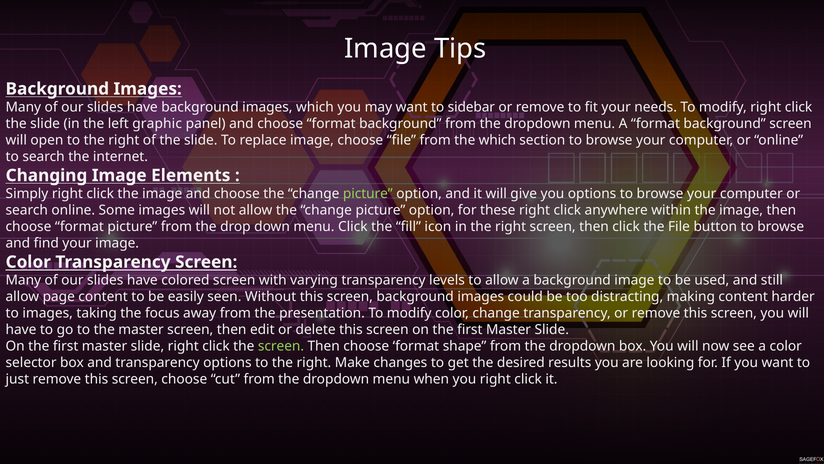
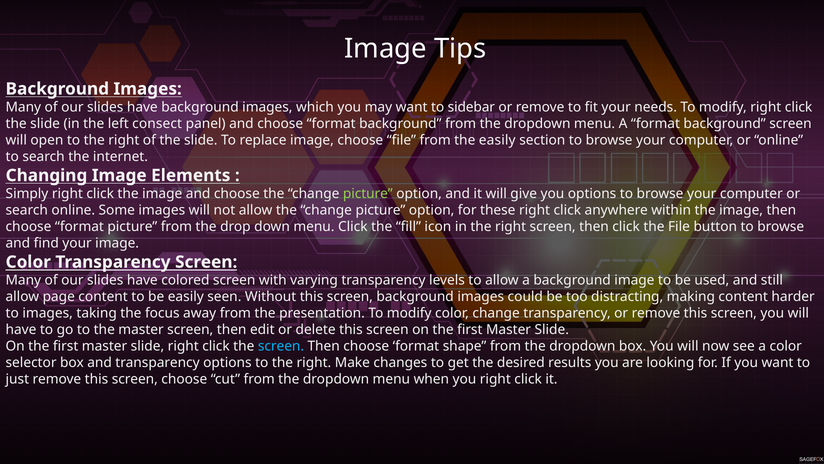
graphic: graphic -> consect (157, 124)
the which: which -> easily (497, 140)
screen colour: light green -> light blue (281, 346)
